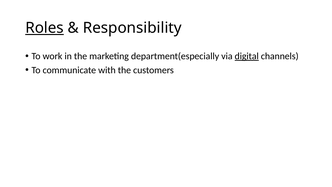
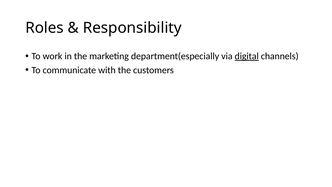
Roles underline: present -> none (45, 28)
